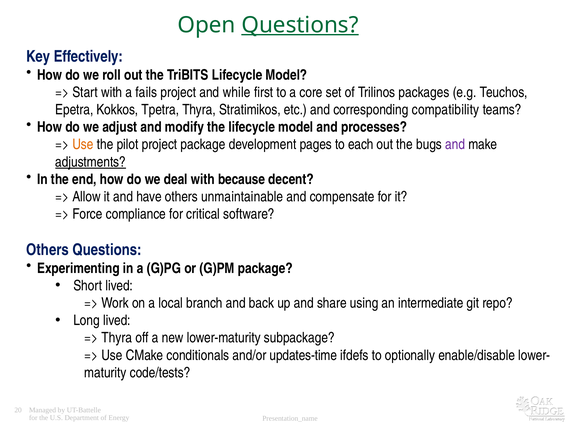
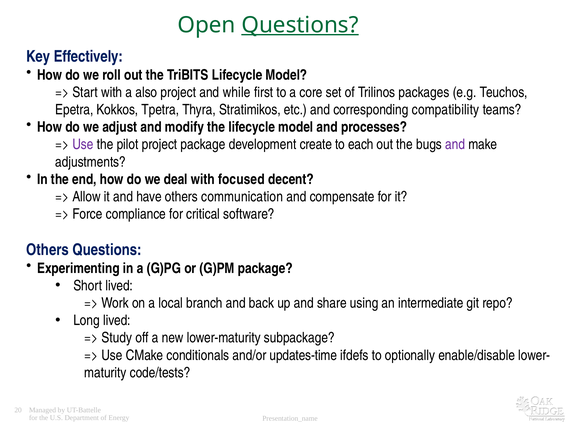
fails: fails -> also (146, 92)
Use colour: orange -> purple (83, 144)
pages: pages -> create (316, 144)
adjustments underline: present -> none (91, 162)
because: because -> focused (241, 179)
unmaintainable: unmaintainable -> communication (242, 197)
Thyra: Thyra -> Study (117, 338)
